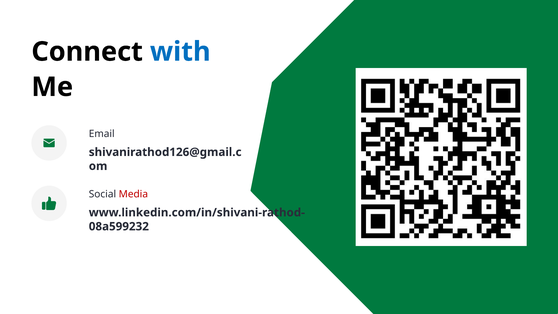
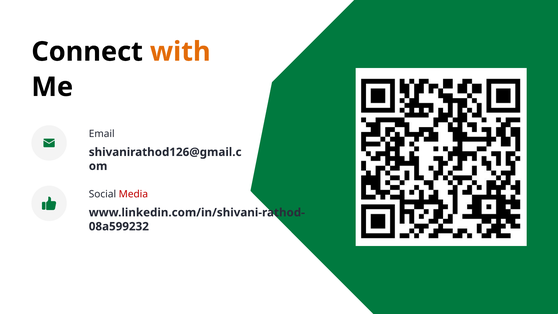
with colour: blue -> orange (180, 52)
